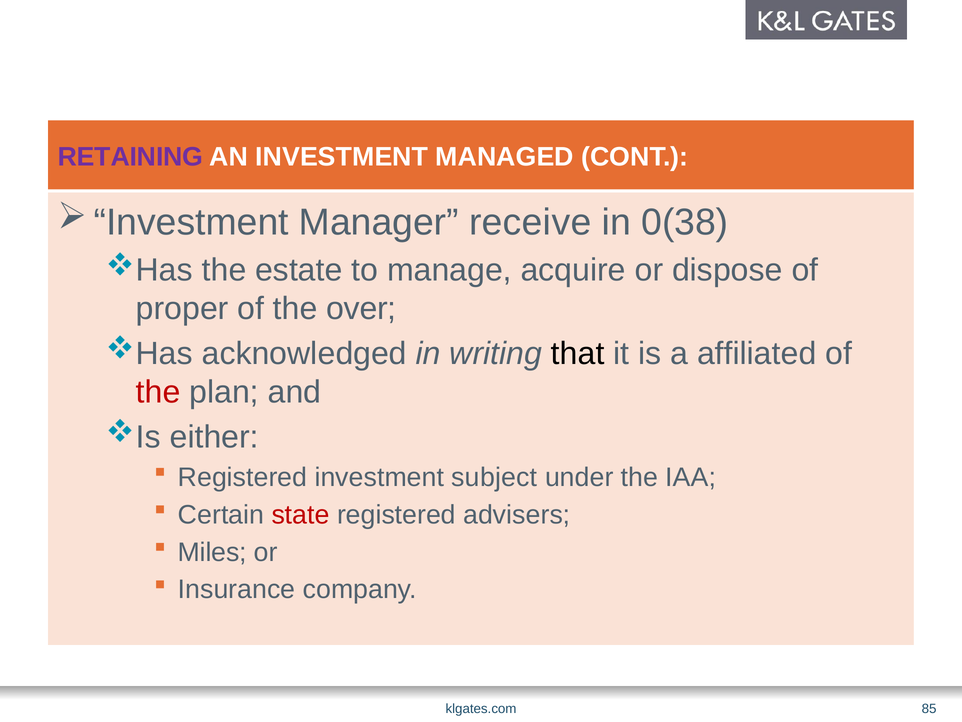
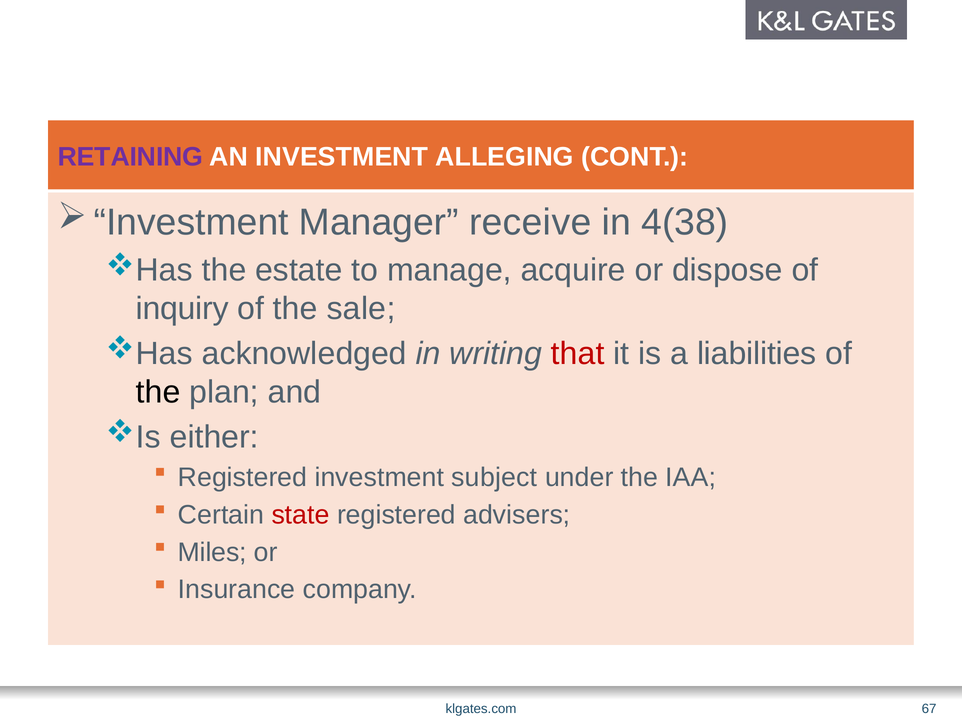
MANAGED: MANAGED -> ALLEGING (505, 157)
0(38: 0(38 -> 4(38 (685, 222)
proper: proper -> inquiry (182, 309)
over: over -> sale (361, 309)
that colour: black -> red (578, 353)
affiliated: affiliated -> liabilities (757, 353)
the colour: red -> black (158, 392)
85: 85 -> 67 (929, 708)
